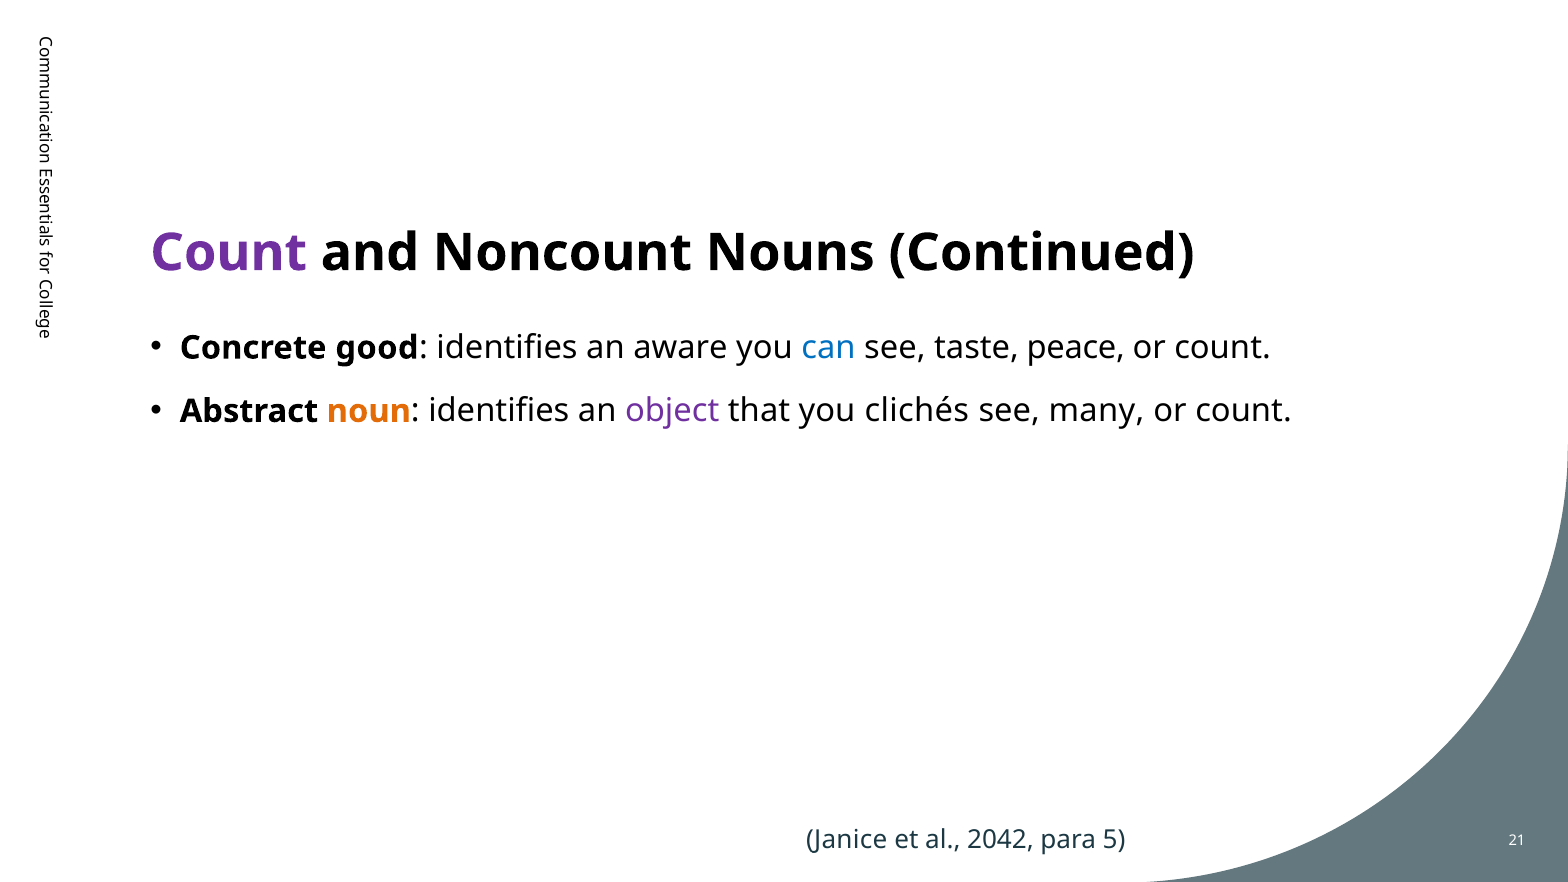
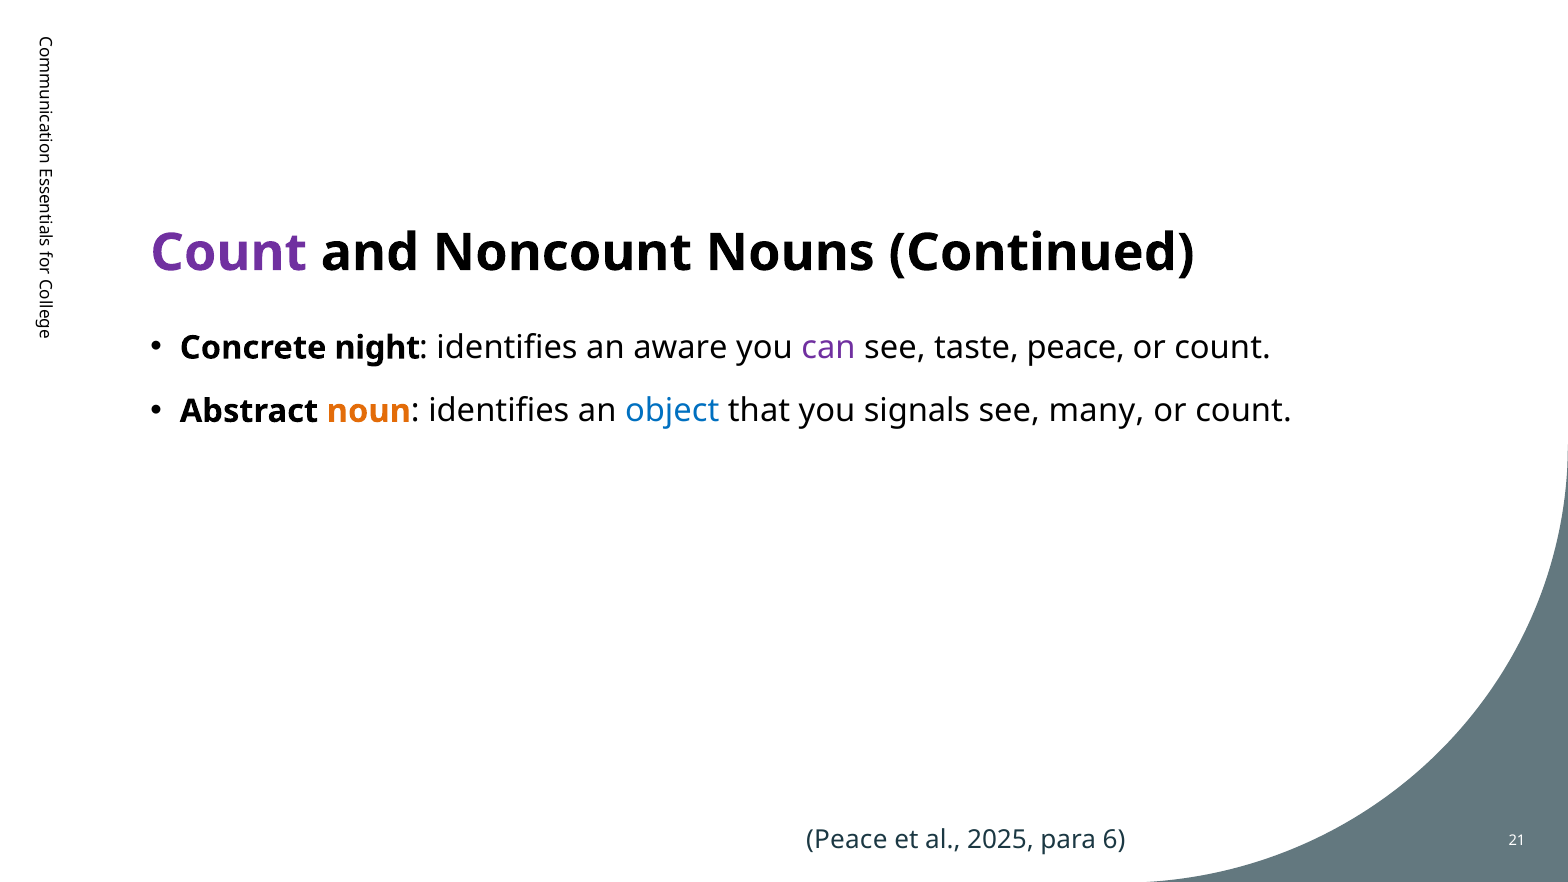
good: good -> night (377, 348)
can colour: blue -> purple (829, 348)
object colour: purple -> blue (672, 411)
clichés: clichés -> signals (917, 411)
Janice: Janice -> Peace (847, 840)
2042: 2042 -> 2025 (1000, 840)
5: 5 -> 6 (1114, 840)
